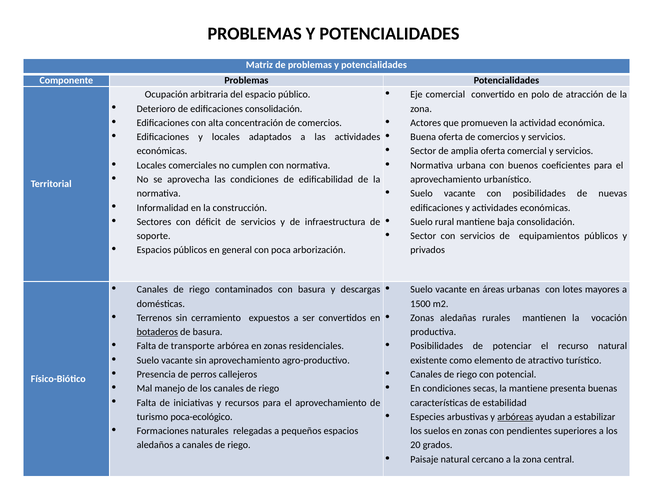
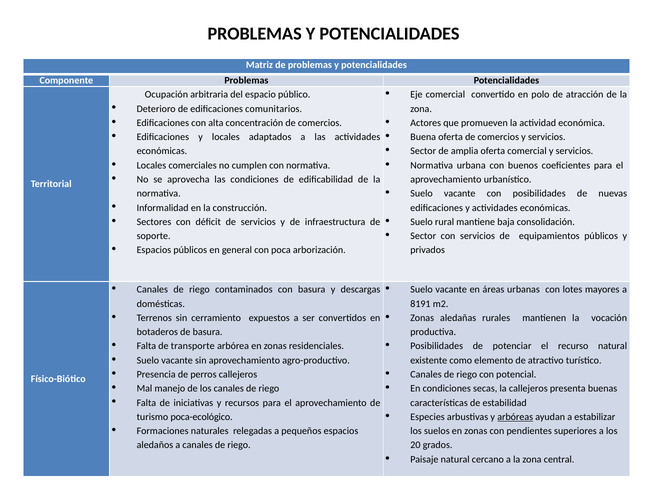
edificaciones consolidación: consolidación -> comunitarios (274, 109)
1500: 1500 -> 8191 (420, 304)
botaderos underline: present -> none (157, 332)
la mantiene: mantiene -> callejeros (528, 388)
